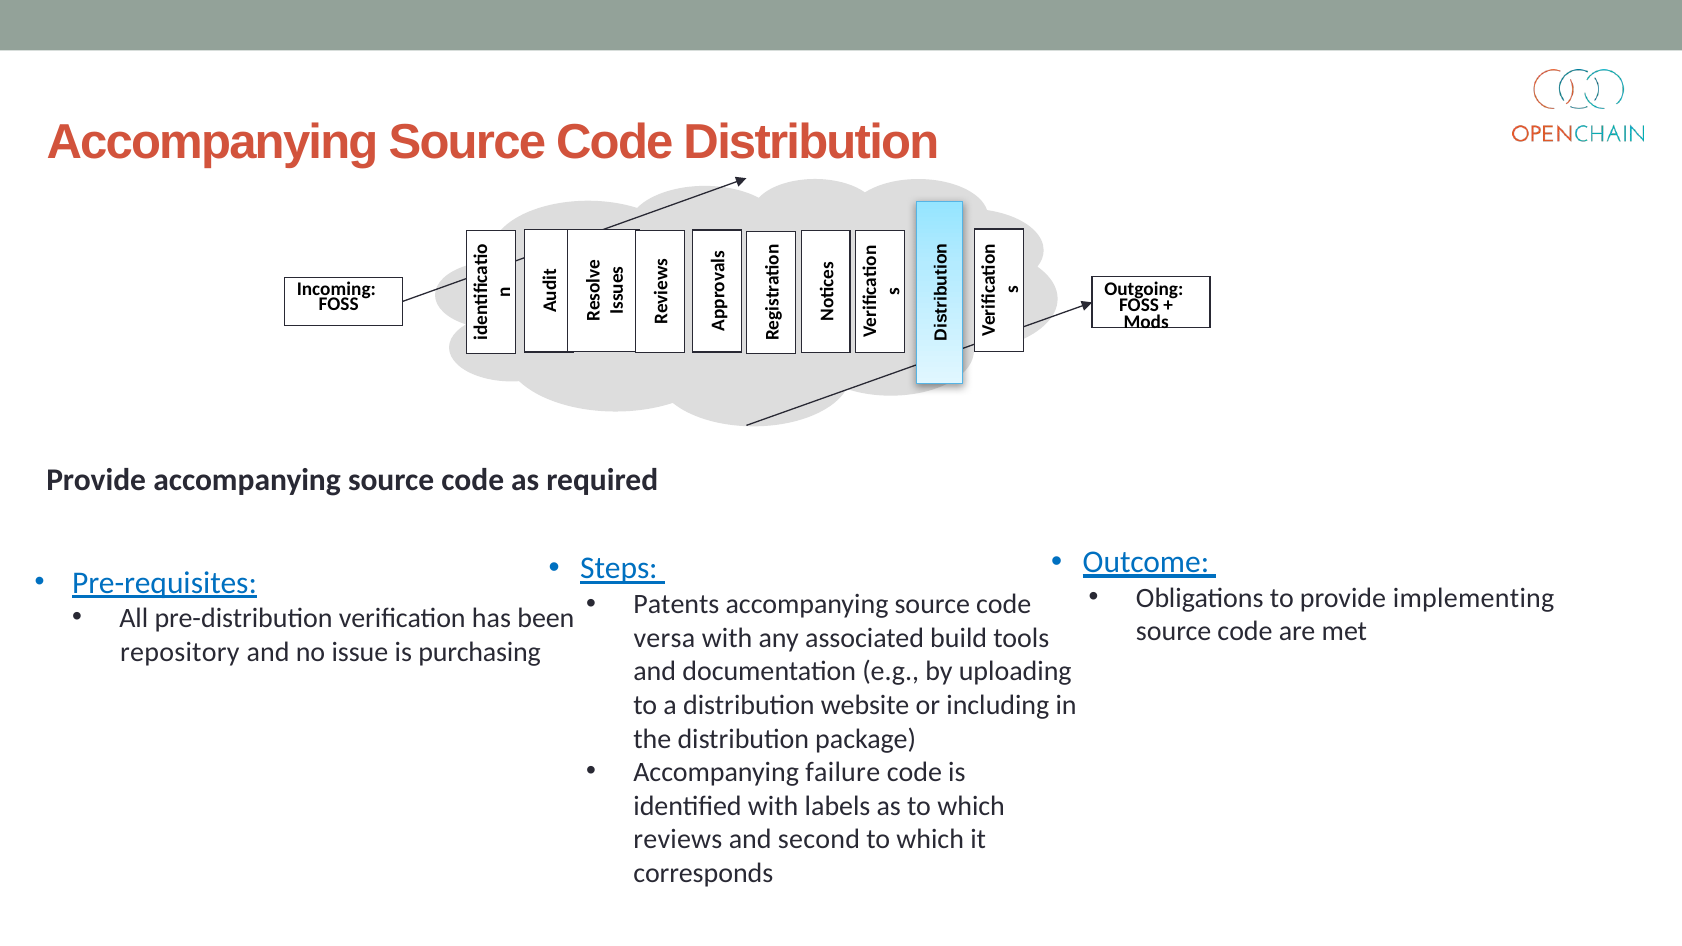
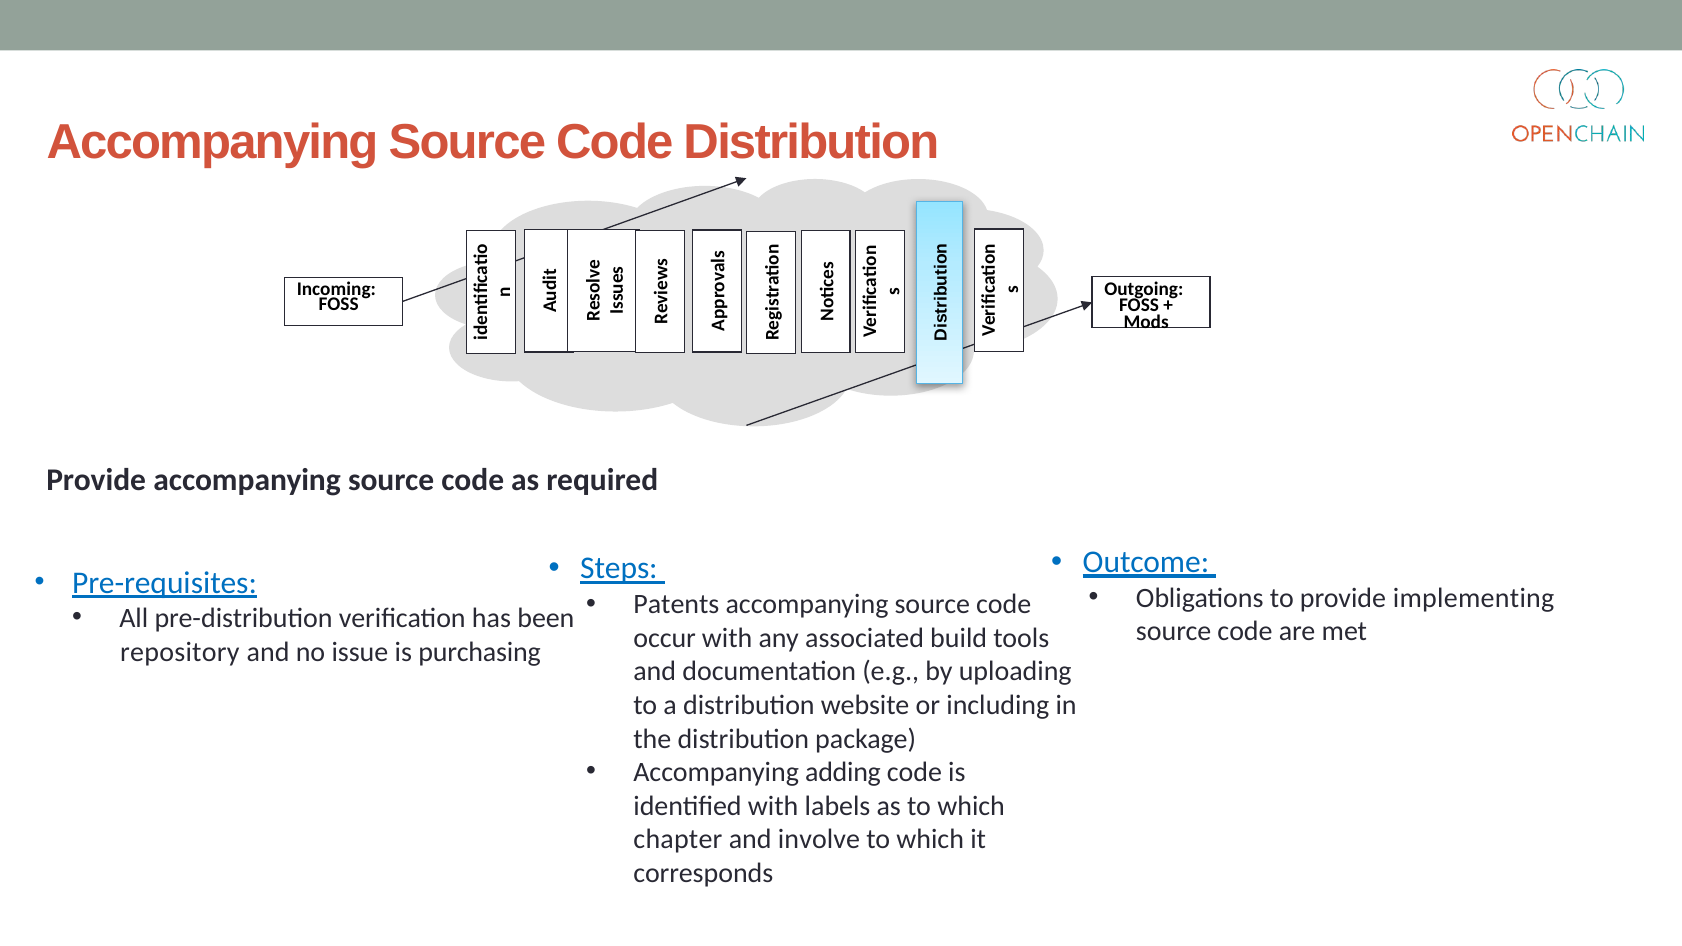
versa: versa -> occur (665, 638)
failure: failure -> adding (843, 772)
reviews: reviews -> chapter (678, 840)
second: second -> involve (819, 840)
